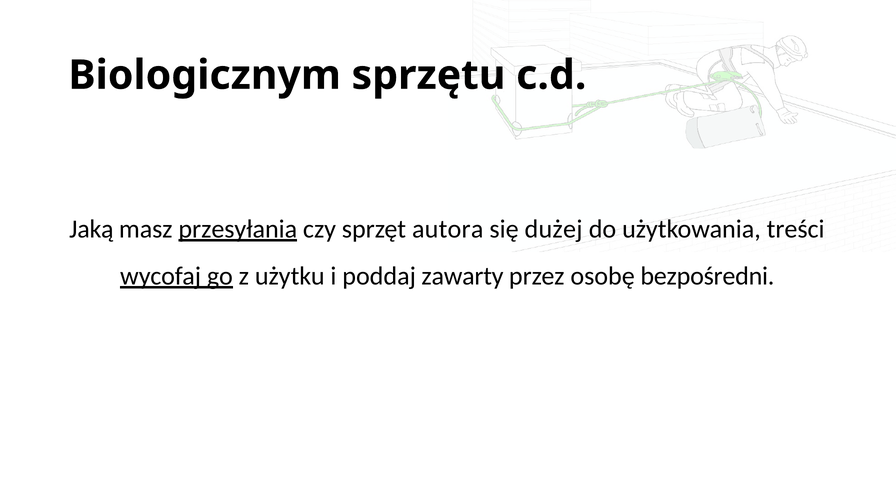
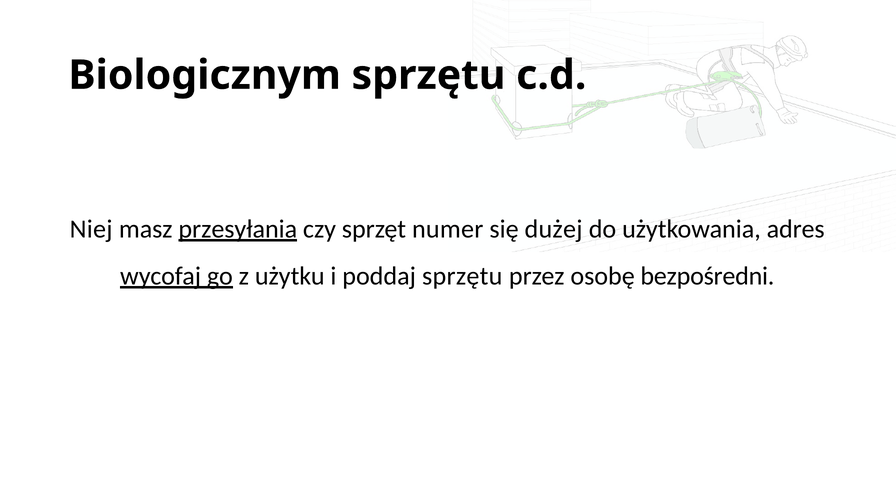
Jaką: Jaką -> Niej (91, 229)
autora: autora -> numer (448, 229)
treści: treści -> adres (796, 229)
poddaj zawarty: zawarty -> sprzętu (462, 276)
